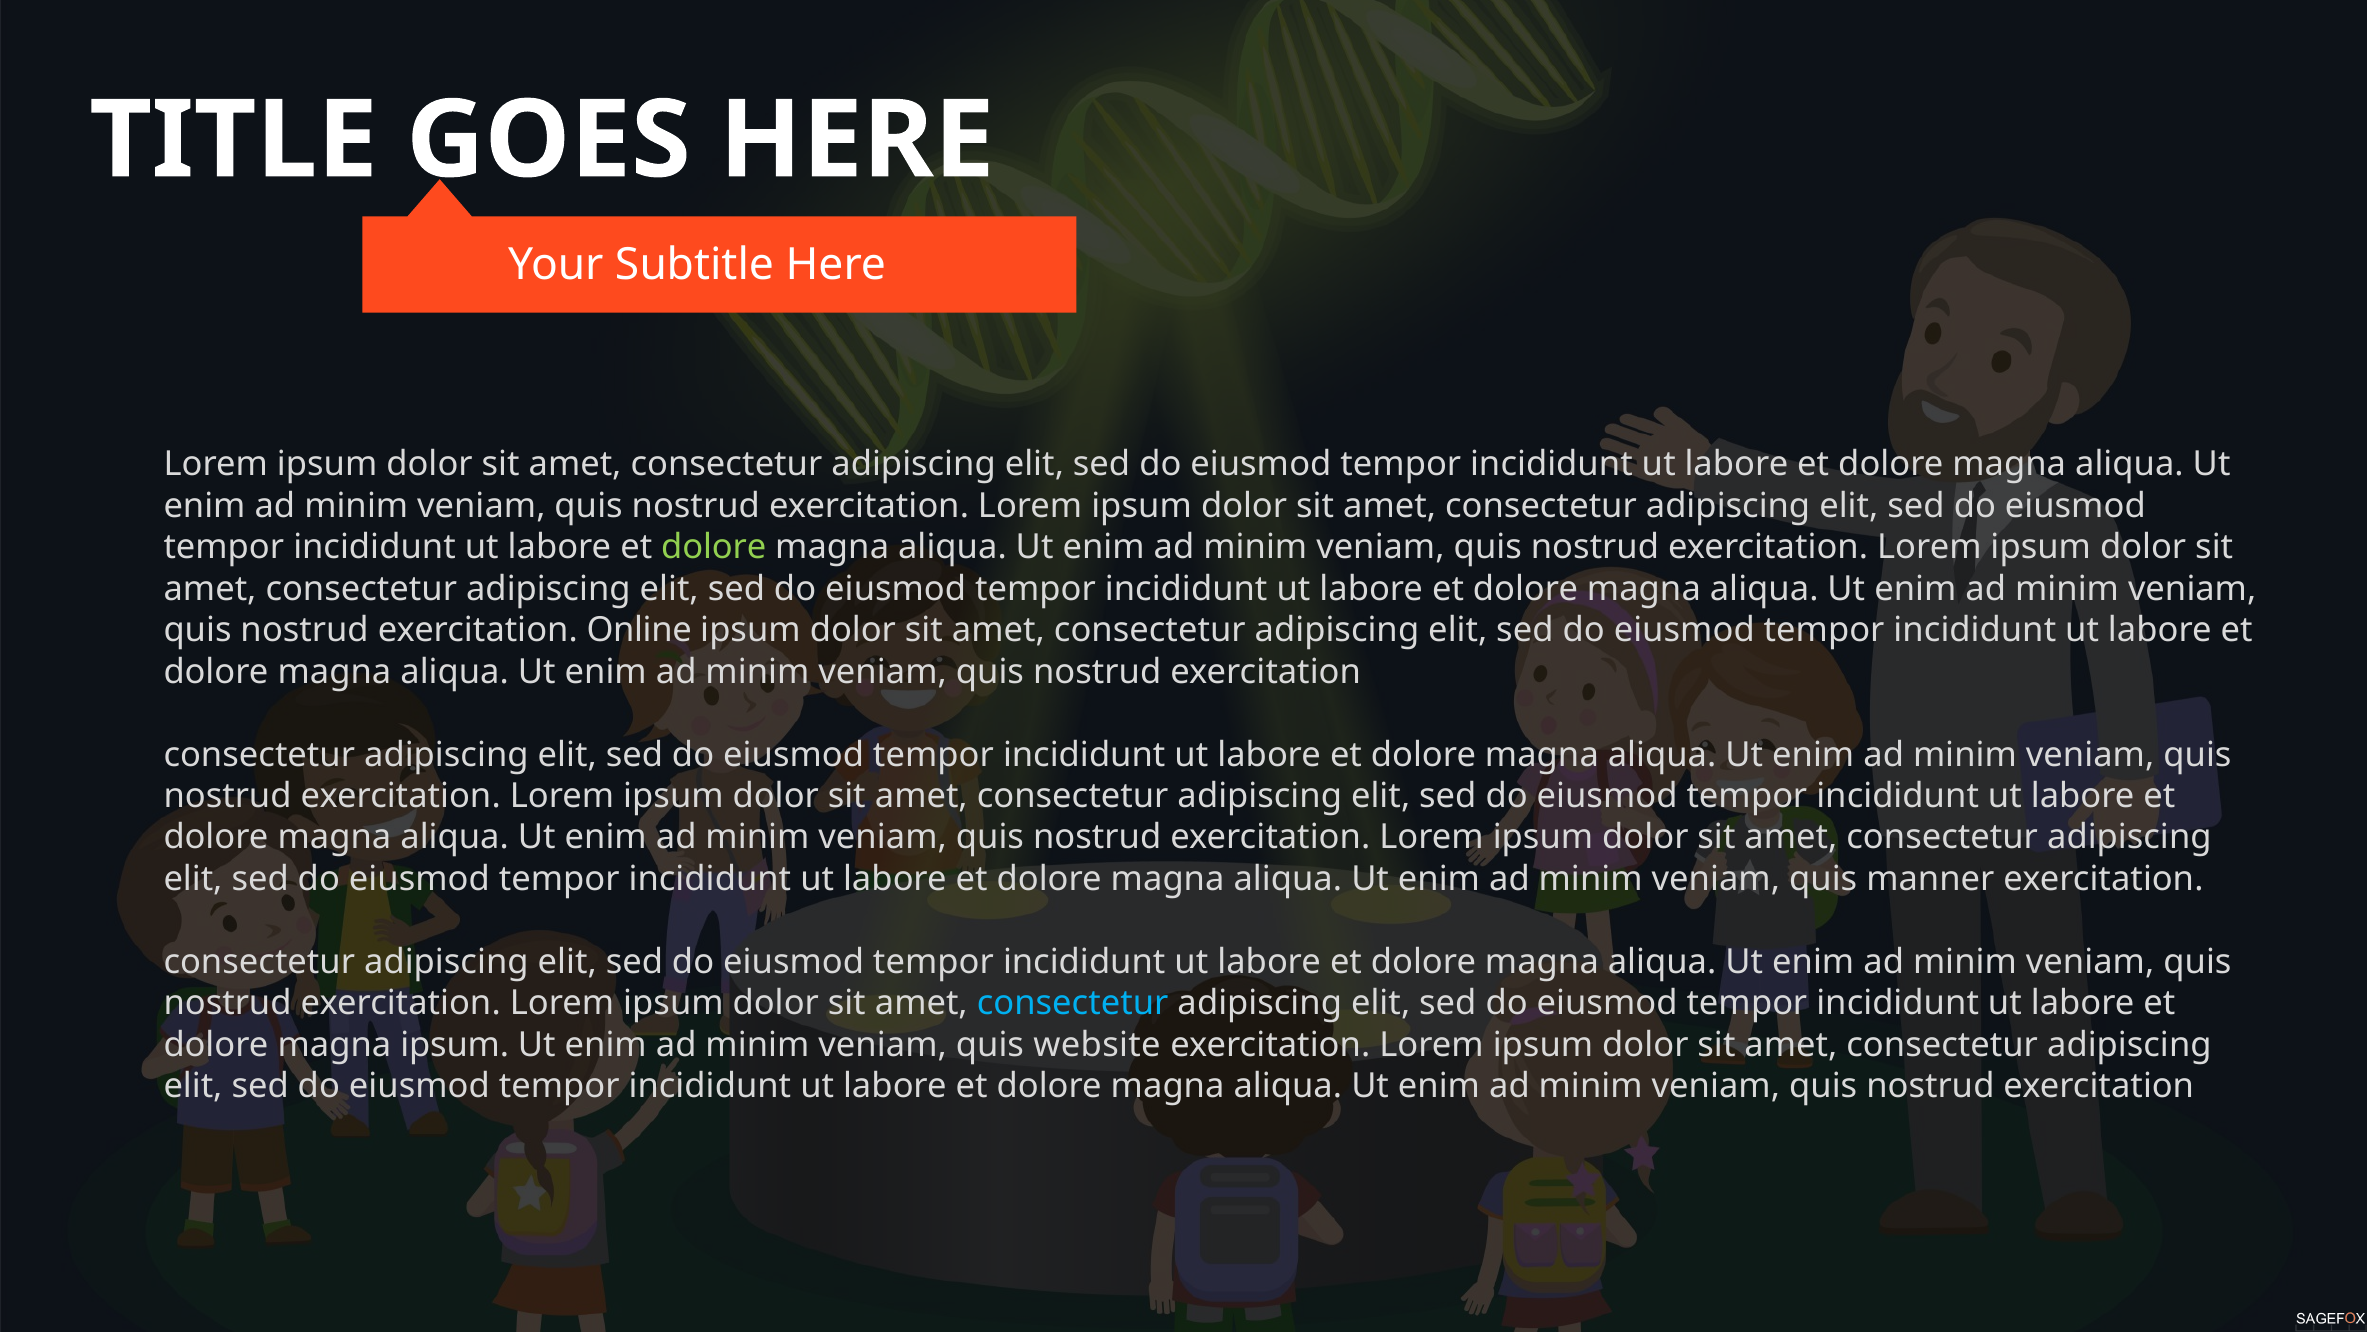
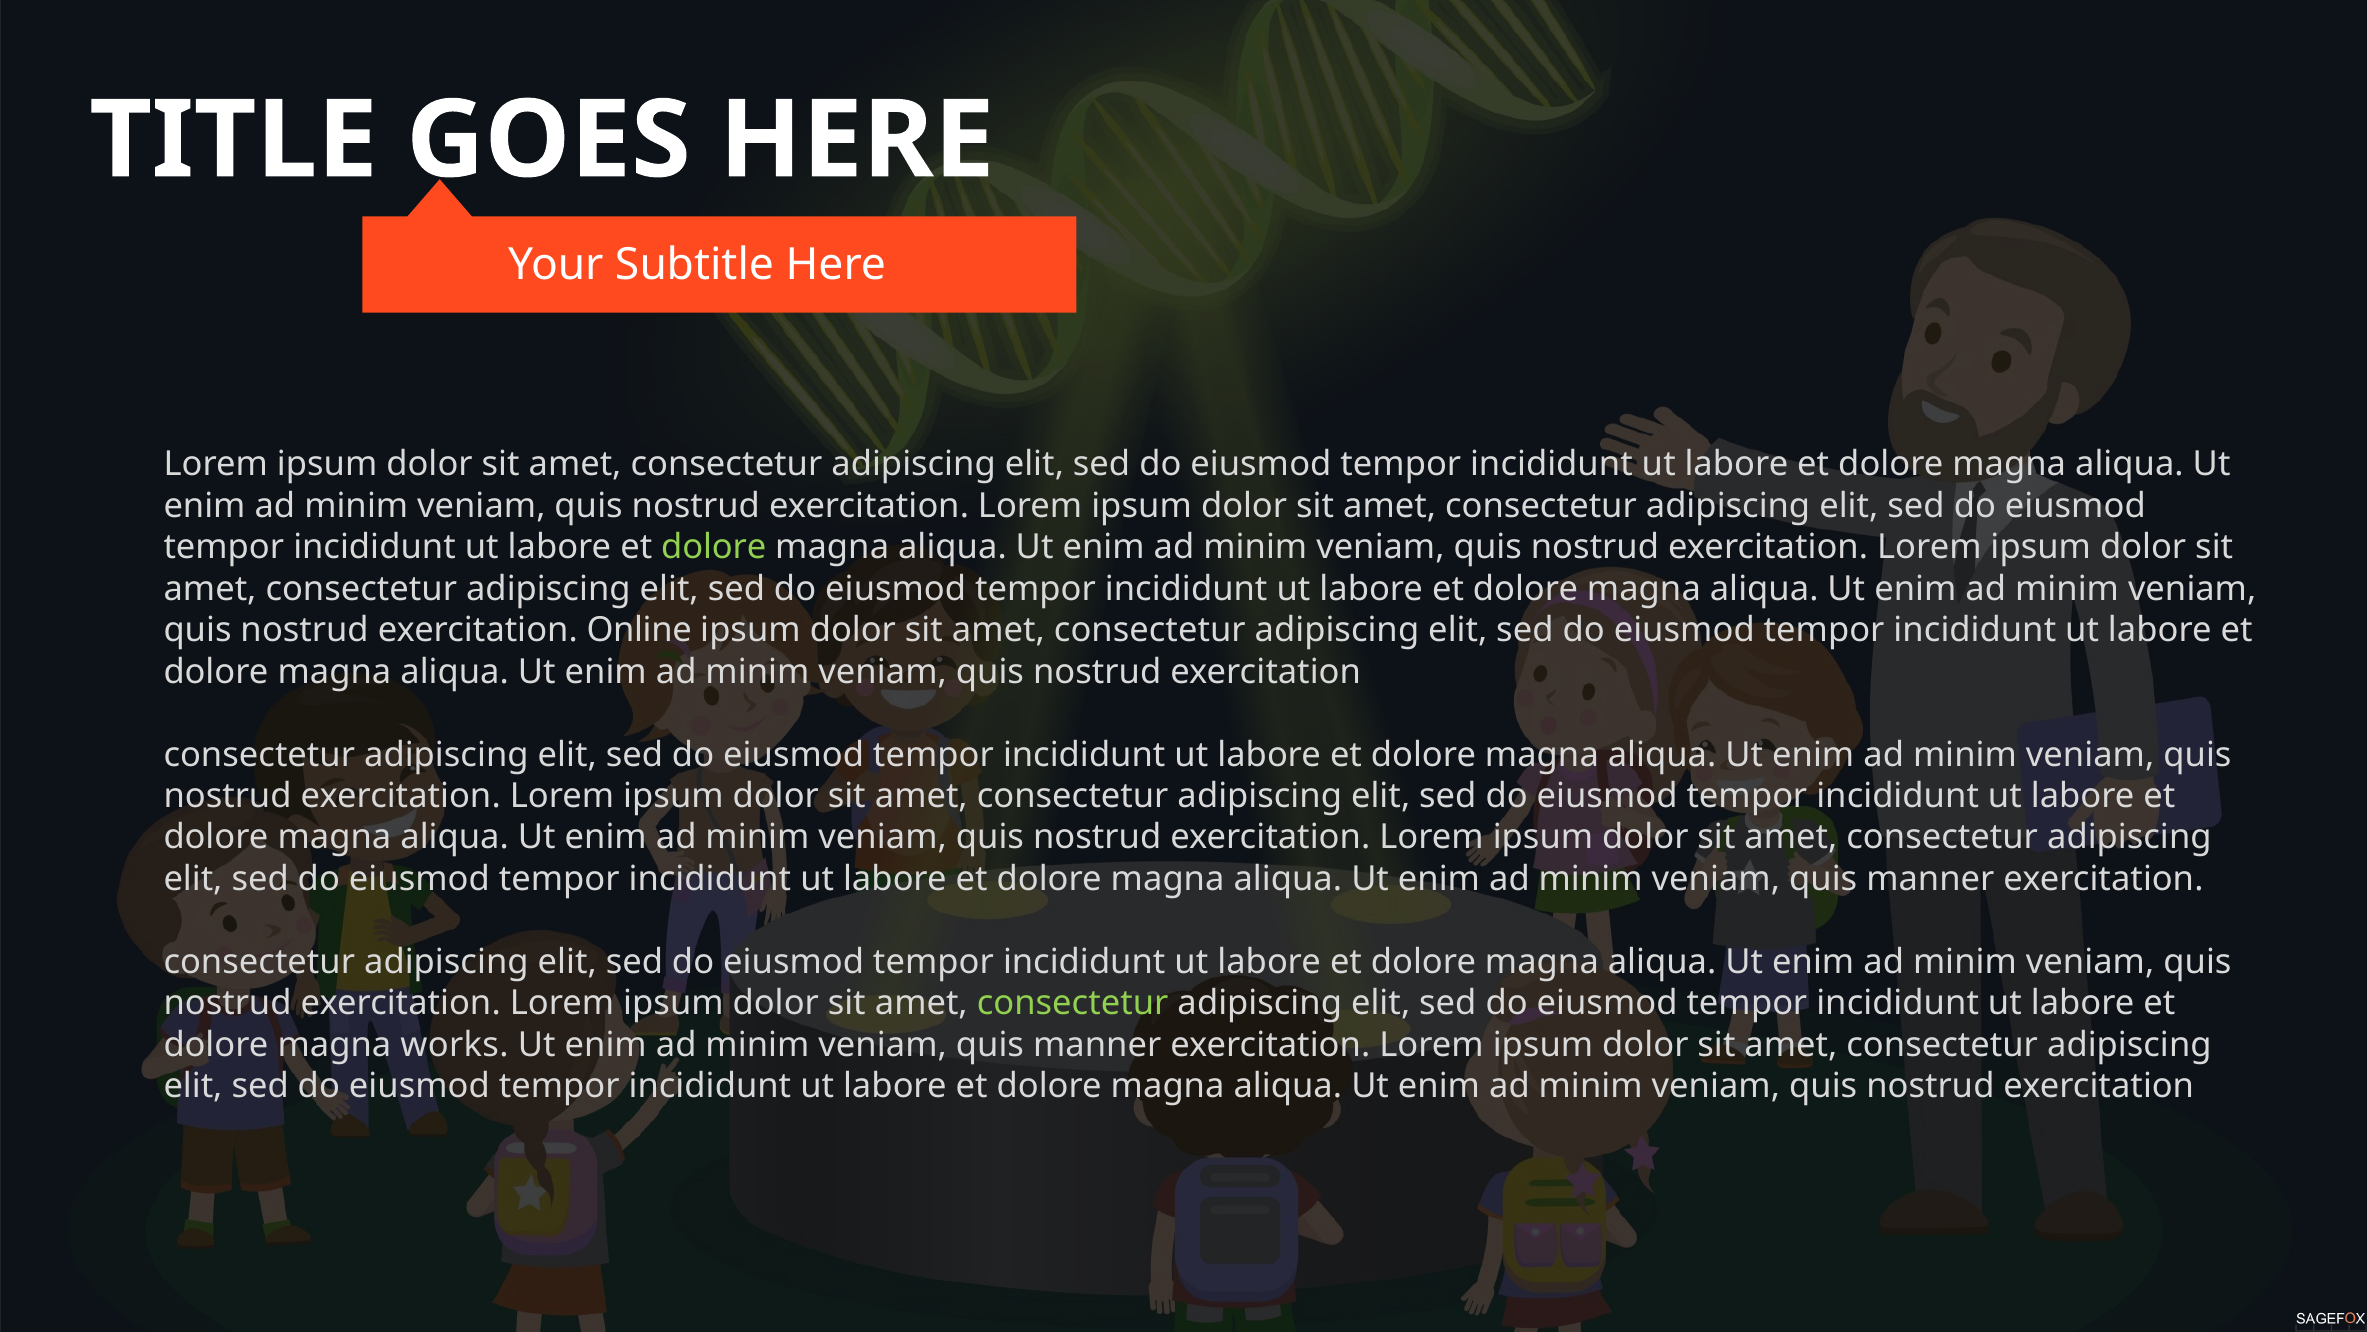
consectetur colour: light blue -> light green (1073, 1003)
magna ipsum: ipsum -> works (454, 1044)
website: website -> manner (1097, 1044)
